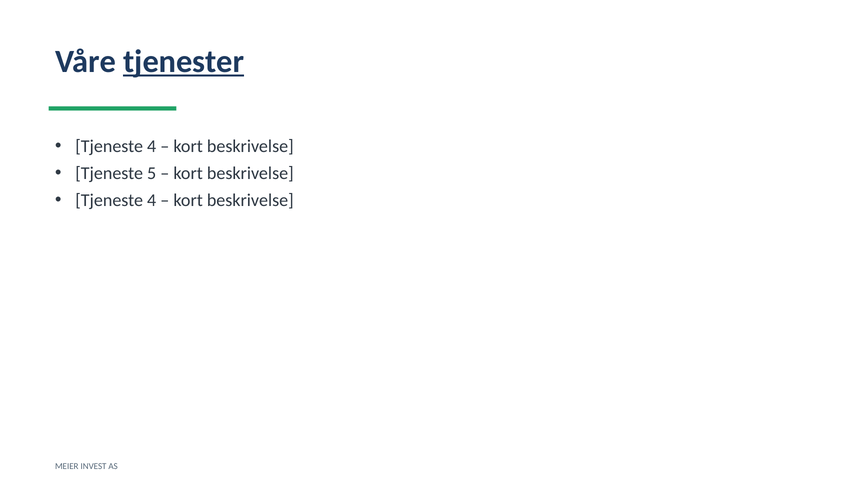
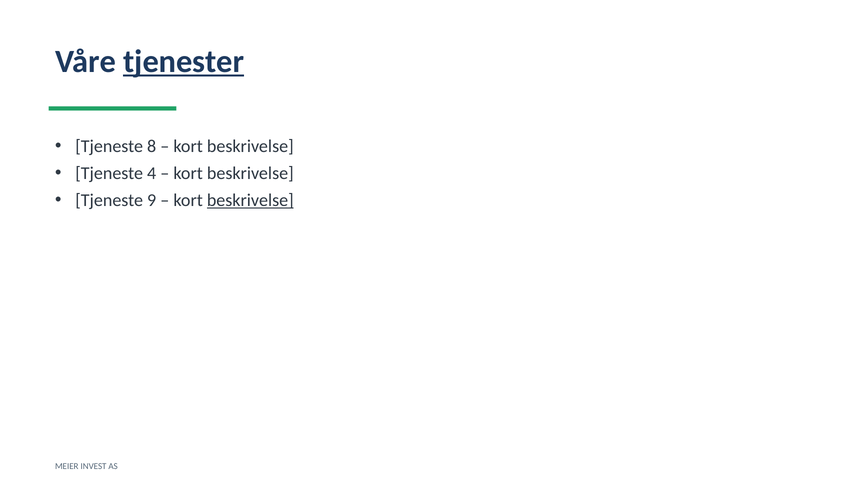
4: 4 -> 8 (152, 147)
5: 5 -> 4 (152, 174)
4: 4 -> 9 (152, 201)
beskrivelse underline: none -> present (250, 201)
